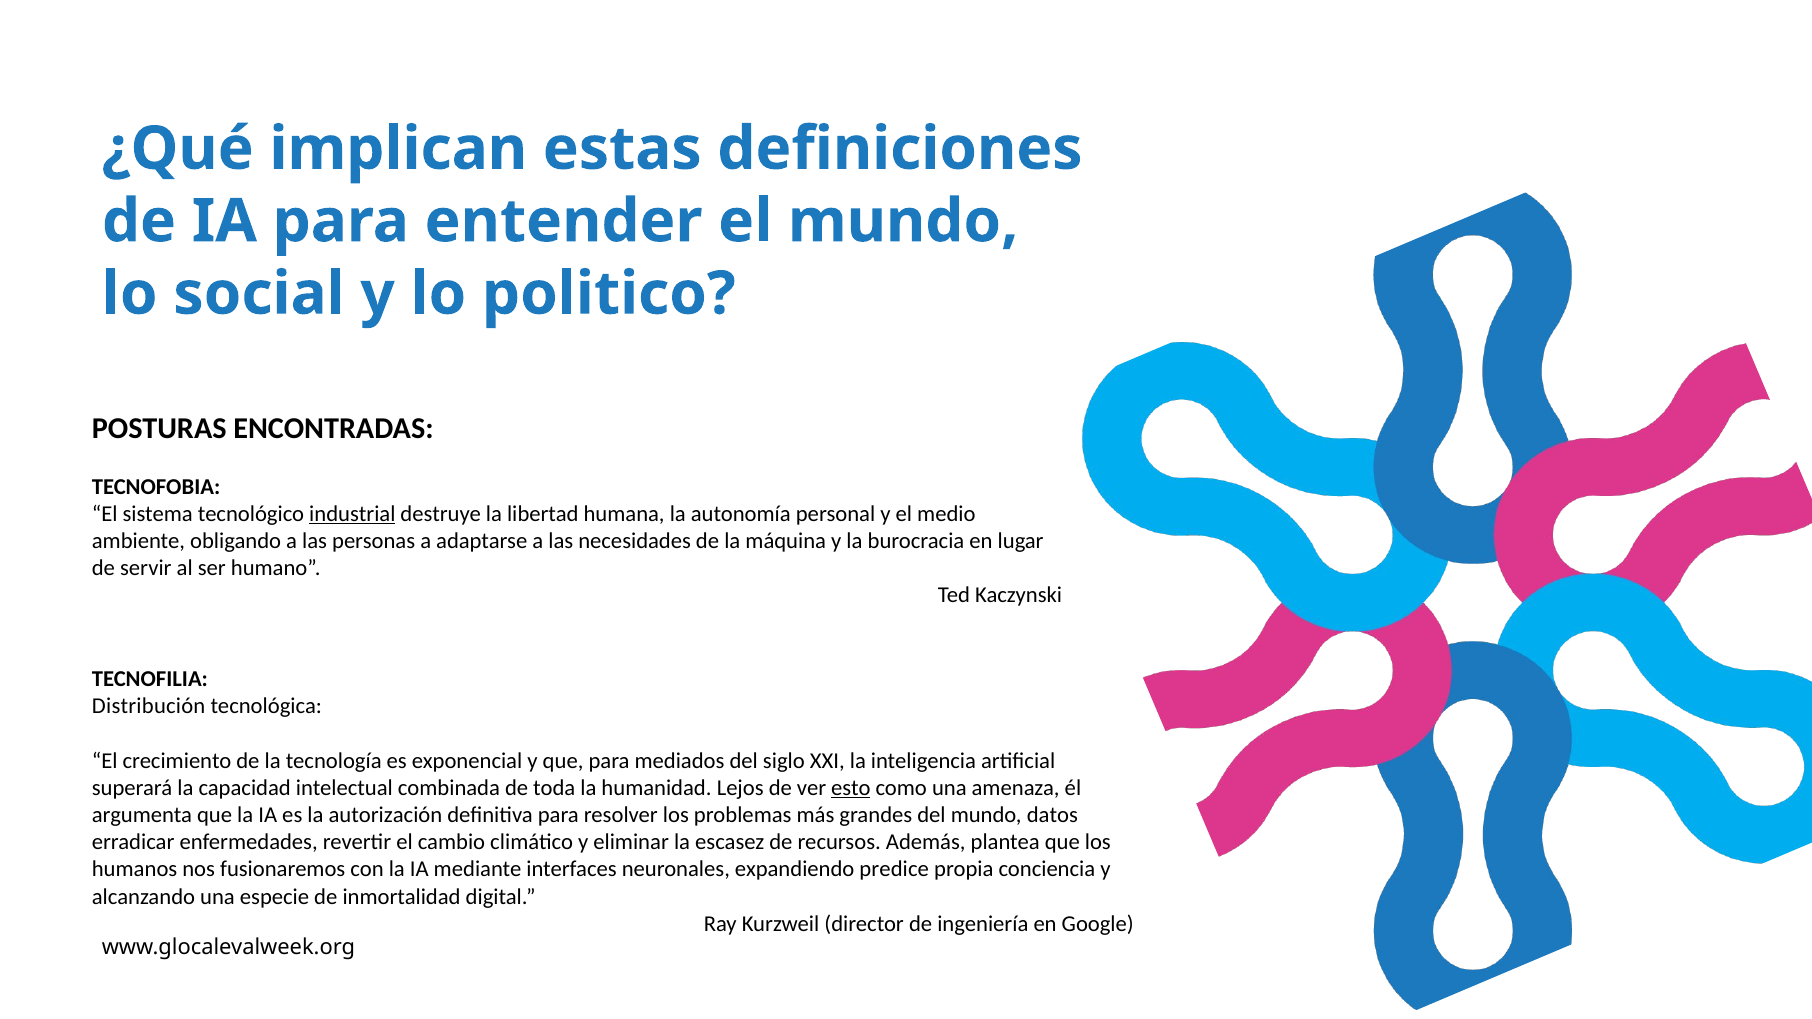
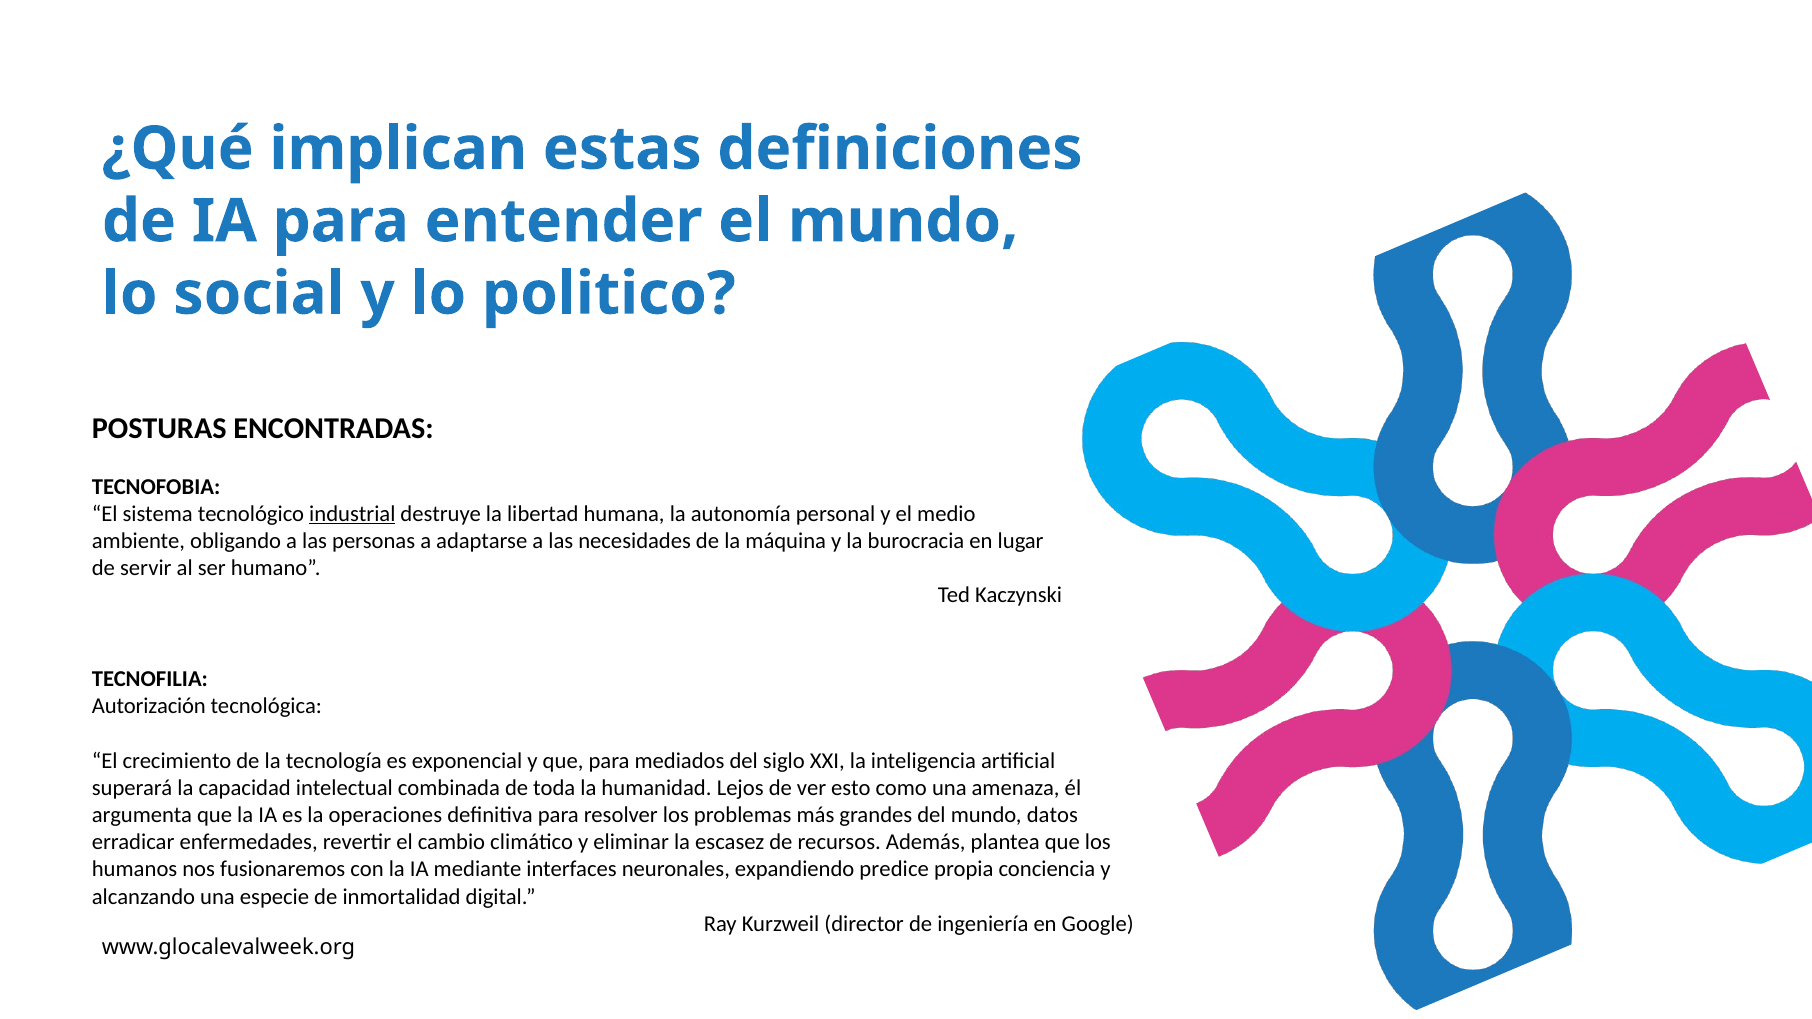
Distribución: Distribución -> Autorización (149, 707)
esto underline: present -> none (851, 788)
autorización: autorización -> operaciones (385, 815)
